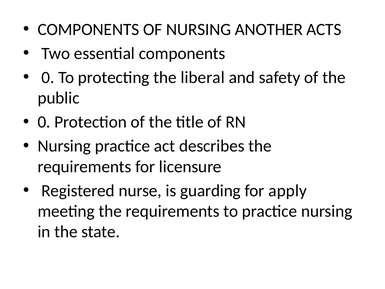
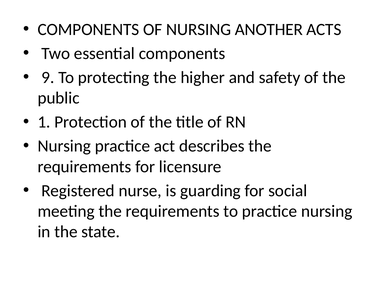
0: 0 -> 9 (48, 77)
liberal: liberal -> higher (203, 77)
0: 0 -> 1 (44, 122)
apply: apply -> social (288, 190)
